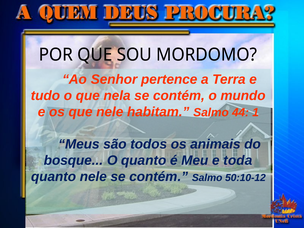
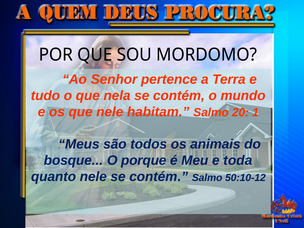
44: 44 -> 20 (241, 112)
O quanto: quanto -> porque (144, 161)
